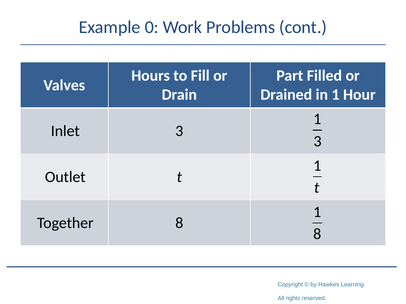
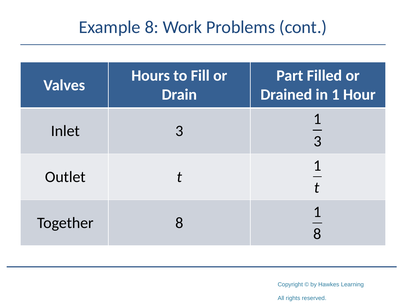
Example 0: 0 -> 8 (152, 27)
